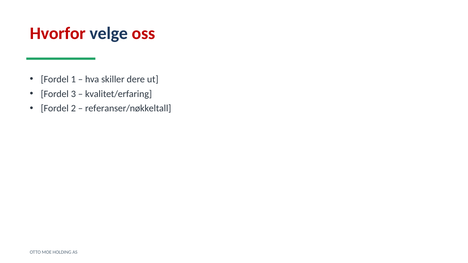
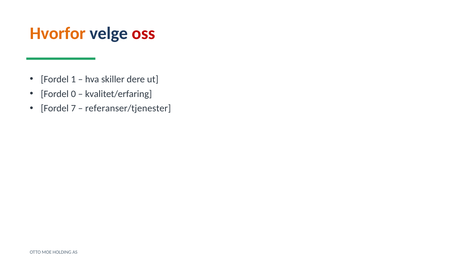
Hvorfor colour: red -> orange (58, 33)
3: 3 -> 0 (73, 94)
2: 2 -> 7 (73, 109)
referanser/nøkkeltall: referanser/nøkkeltall -> referanser/tjenester (128, 109)
